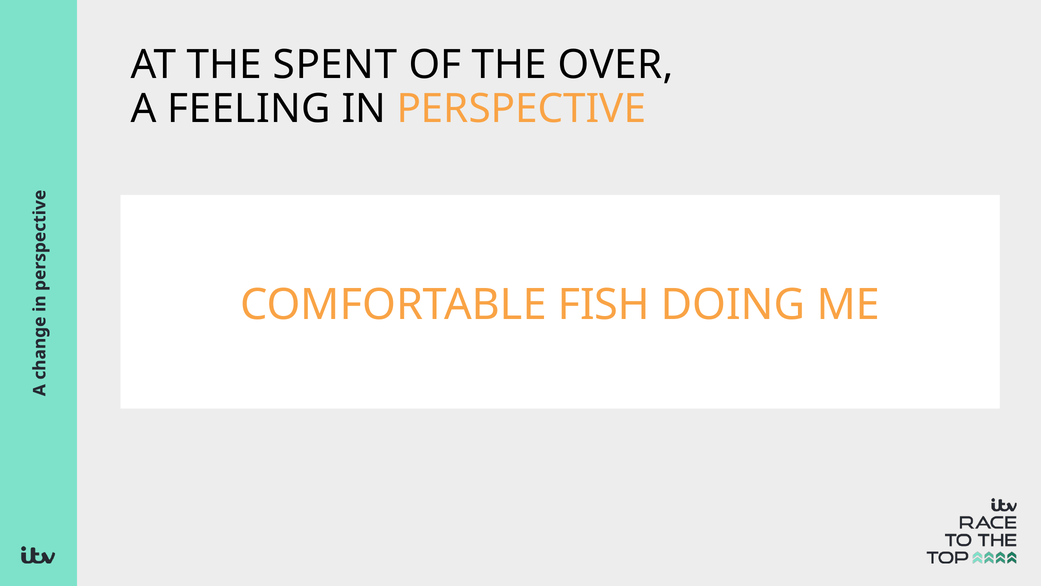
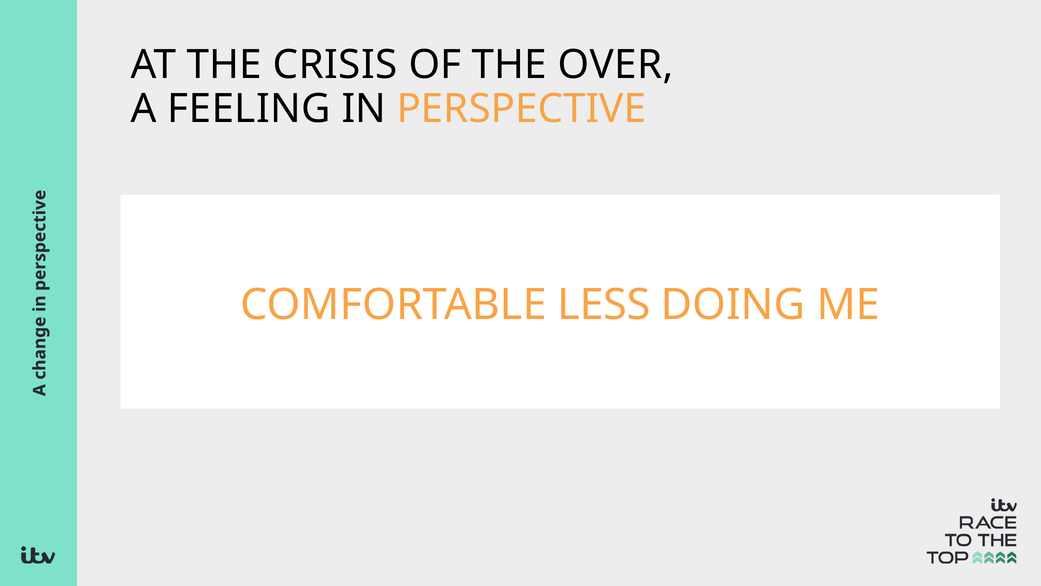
SPENT: SPENT -> CRISIS (335, 65)
FISH: FISH -> LESS (604, 305)
